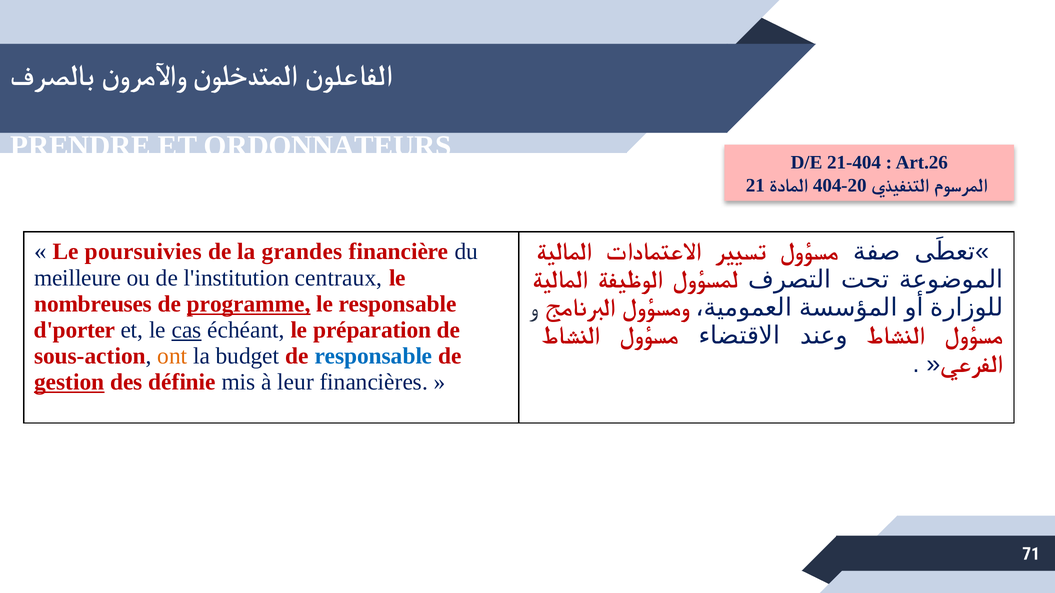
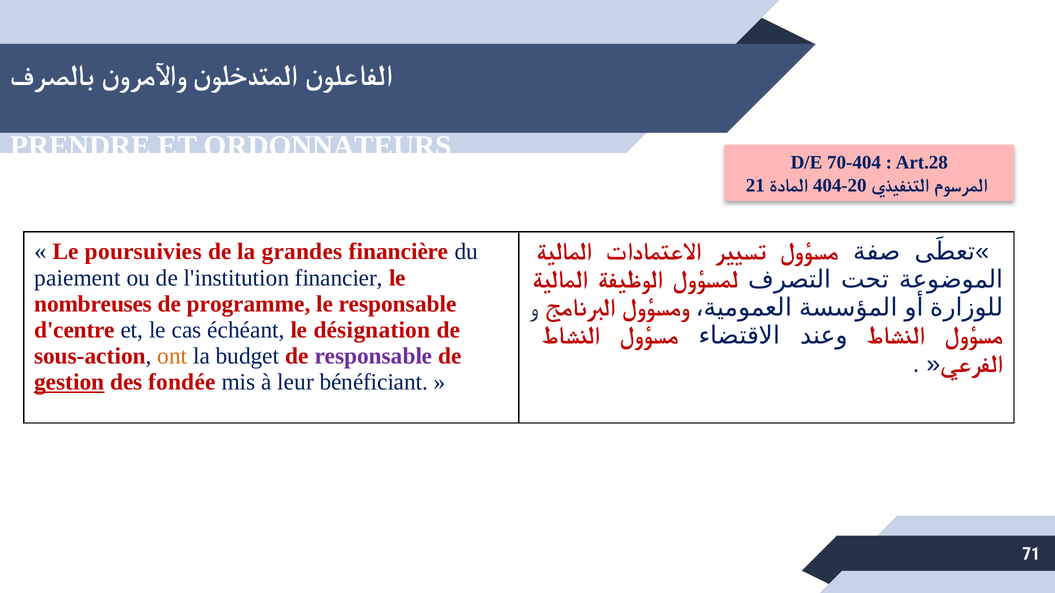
21-404: 21-404 -> 70-404 (854, 163)
Art.26: Art.26 -> Art.28 (922, 163)
meilleure: meilleure -> paiement (78, 278)
centraux: centraux -> financier (339, 278)
programme underline: present -> none (249, 304)
d'porter: d'porter -> d'centre (75, 330)
cas underline: present -> none (187, 330)
préparation: préparation -> désignation (372, 330)
responsable colour: blue -> purple (373, 356)
définie: définie -> fondée (182, 382)
financières: financières -> bénéficiant (374, 382)
